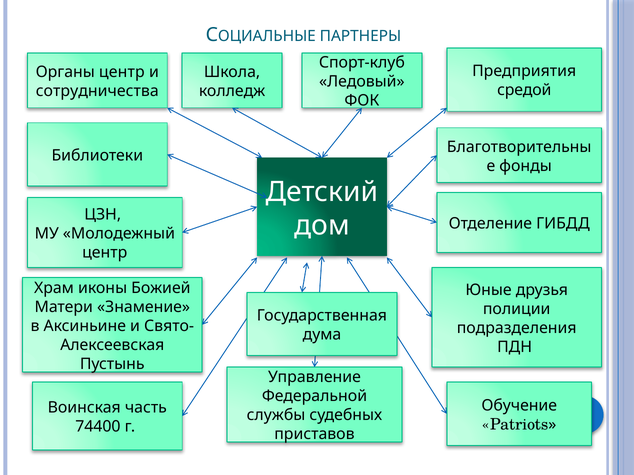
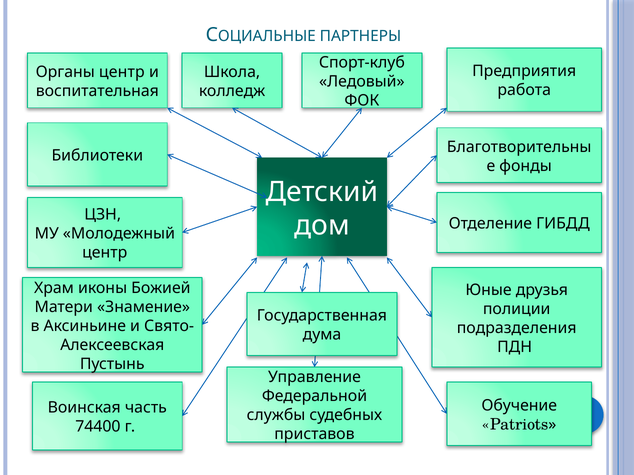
средой: средой -> работа (524, 90)
сотрудничества: сотрудничества -> воспитательная (97, 91)
